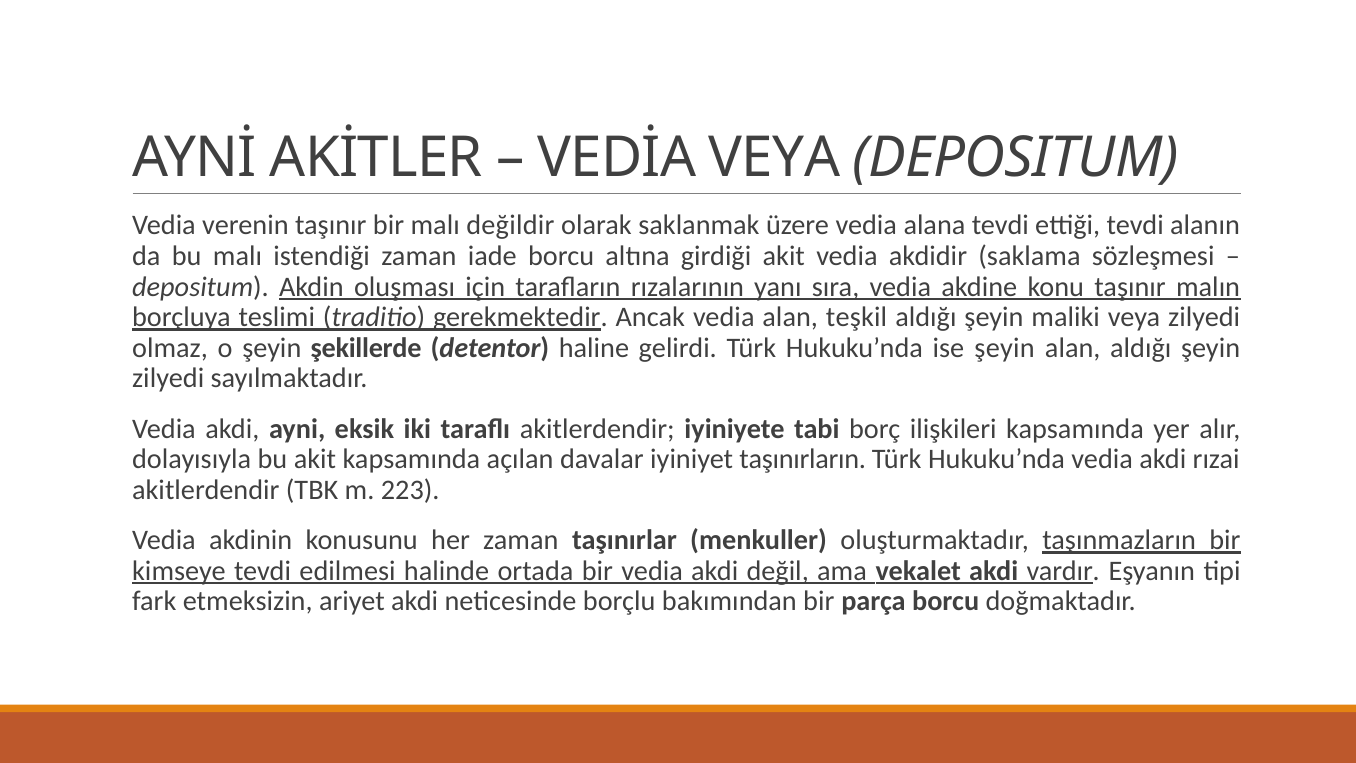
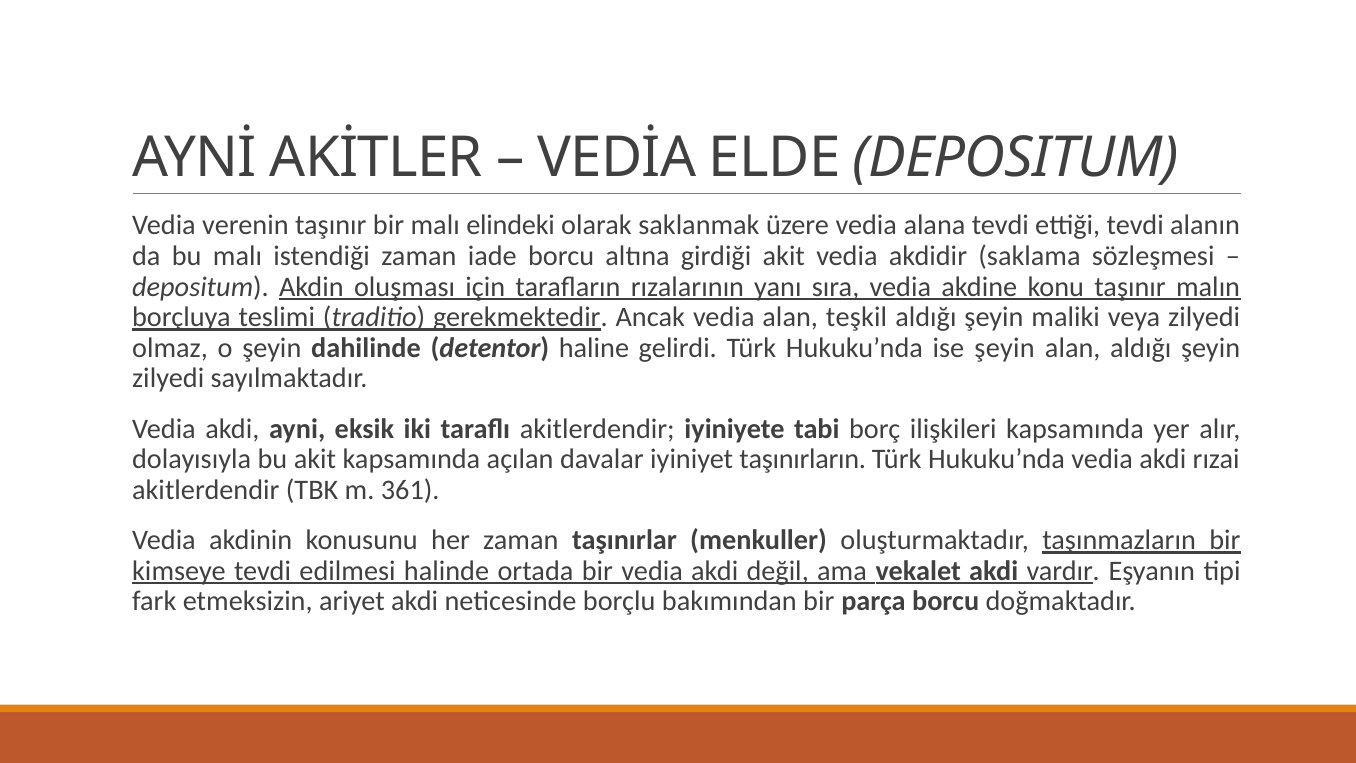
VEDİA VEYA: VEYA -> ELDE (774, 158)
değildir: değildir -> elindeki (511, 226)
şekillerde: şekillerde -> dahilinde (366, 348)
223: 223 -> 361 (410, 490)
